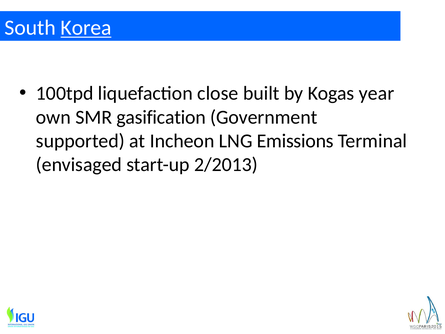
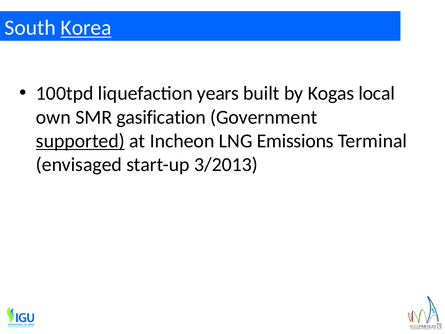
close: close -> years (218, 93)
year: year -> local (377, 93)
supported underline: none -> present (80, 141)
2/2013: 2/2013 -> 3/2013 (226, 165)
